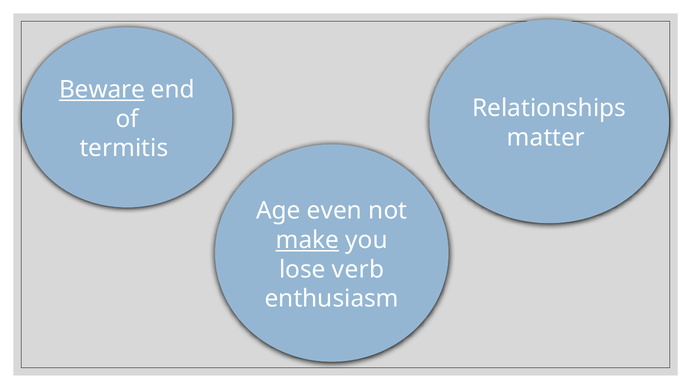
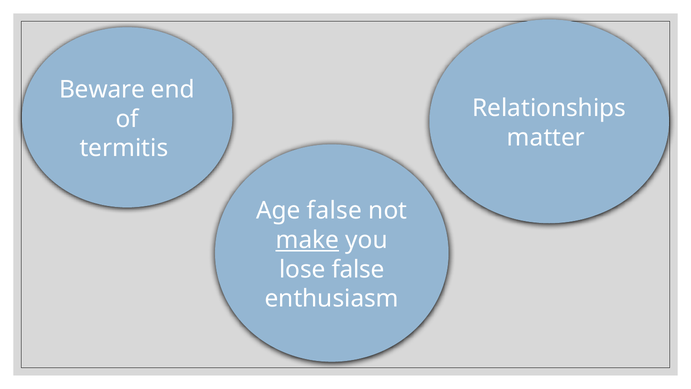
Beware underline: present -> none (102, 90)
Age even: even -> false (334, 210)
lose verb: verb -> false (358, 269)
